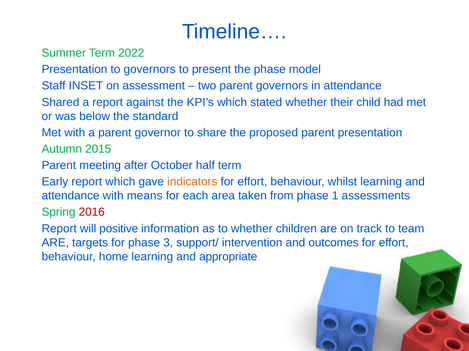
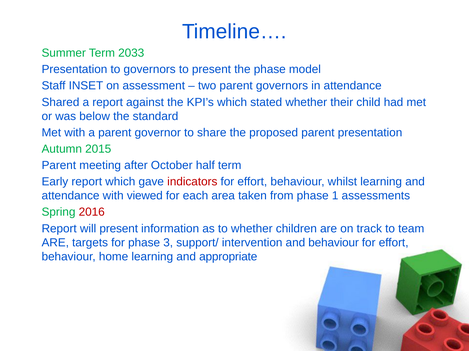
2022: 2022 -> 2033 (131, 53)
indicators colour: orange -> red (192, 182)
means: means -> viewed (145, 196)
will positive: positive -> present (119, 229)
and outcomes: outcomes -> behaviour (334, 243)
